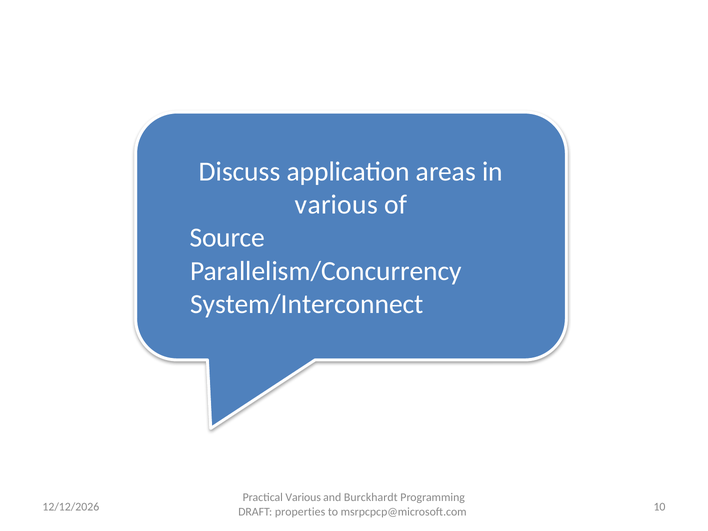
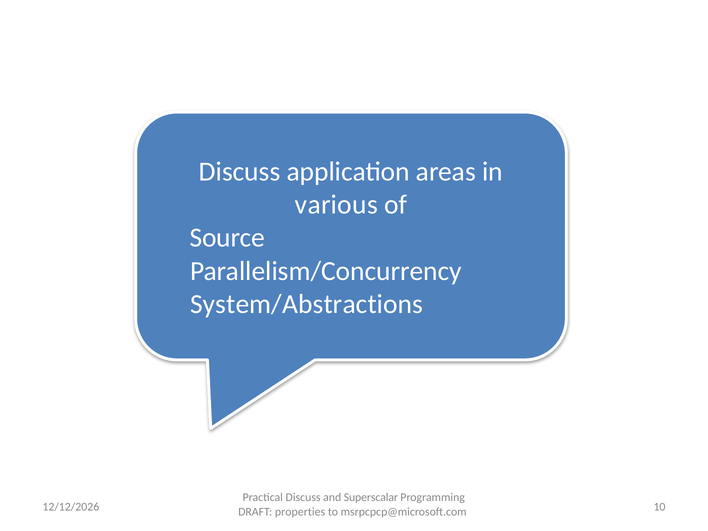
System/Interconnect: System/Interconnect -> System/Abstractions (307, 304)
Practical Various: Various -> Discuss (303, 498)
Burckhardt: Burckhardt -> Superscalar (371, 498)
